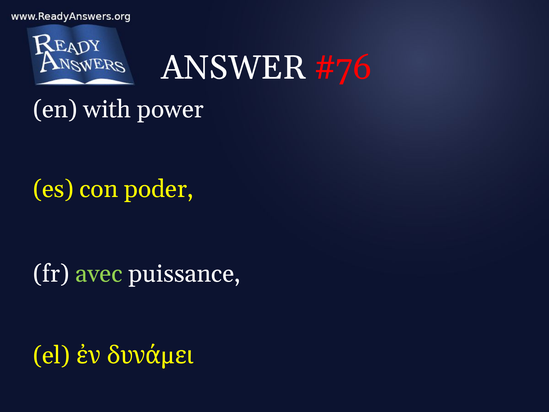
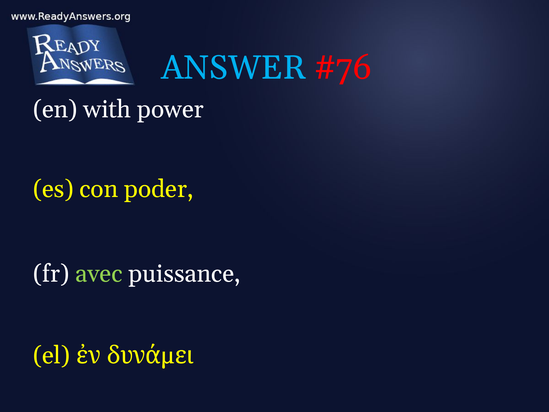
ANSWER colour: white -> light blue (234, 68)
